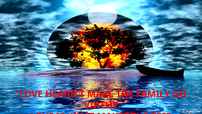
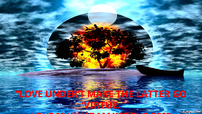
HEARD’T: HEARD’T -> UNDER’T (65, 94)
FAMILY: FAMILY -> LATTER (153, 94)
